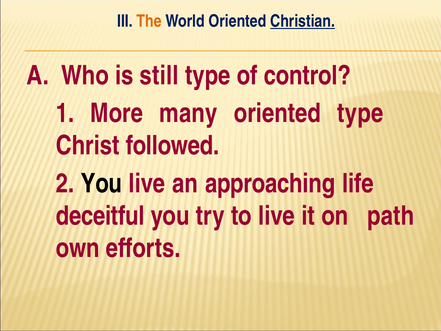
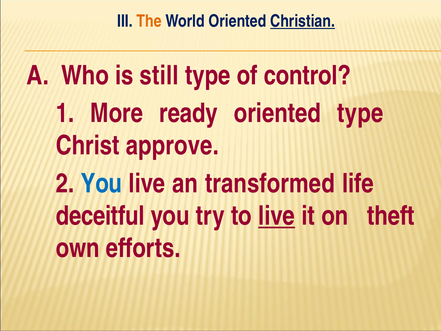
many: many -> ready (189, 113)
followed: followed -> approve (172, 146)
You colour: black -> blue (102, 183)
approaching: approaching -> transformed (270, 183)
live underline: none -> present (277, 216)
path: path -> theft (391, 216)
